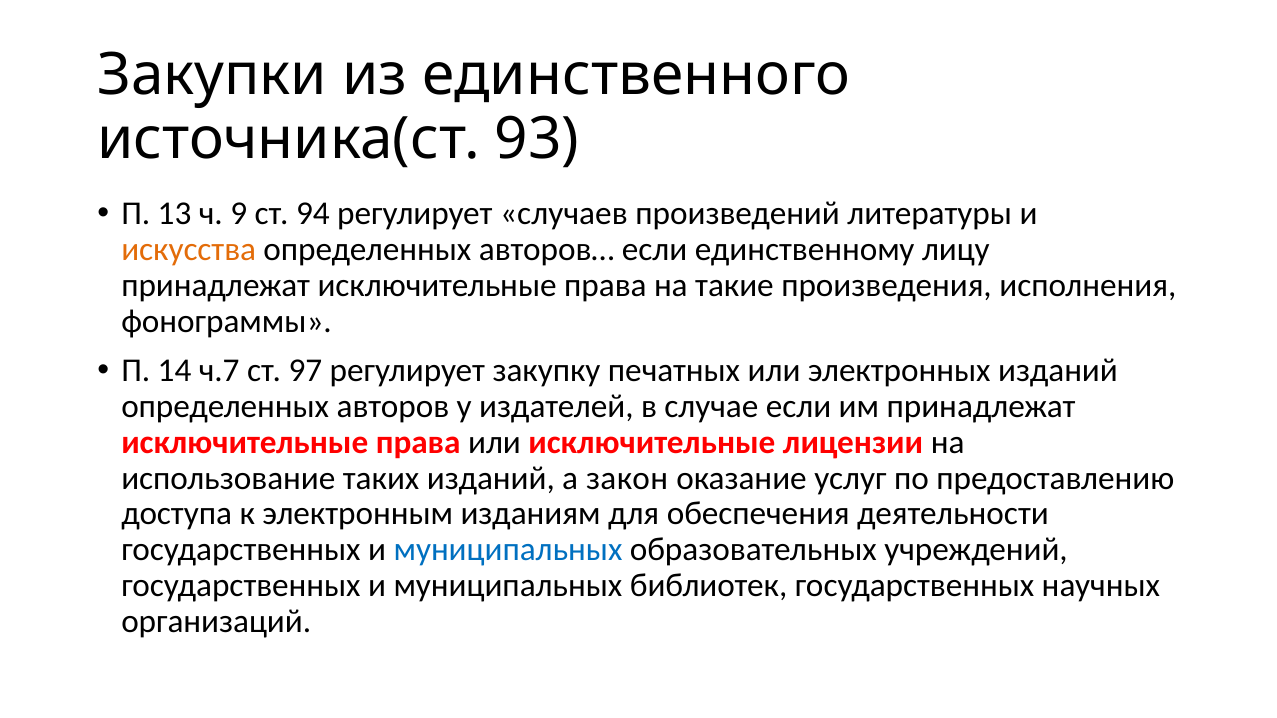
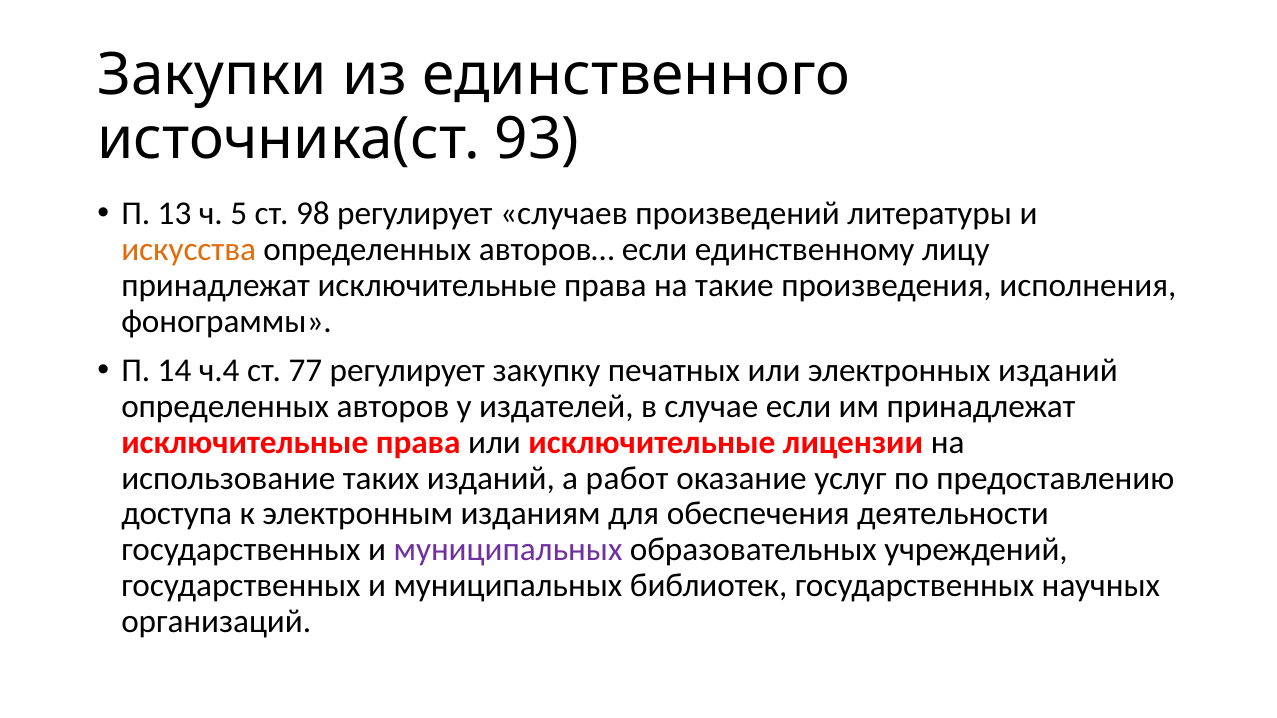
9: 9 -> 5 (239, 214)
94: 94 -> 98 (313, 214)
ч.7: ч.7 -> ч.4 (219, 371)
97: 97 -> 77 (305, 371)
закон: закон -> работ (627, 478)
муниципальных colour: blue -> purple (508, 550)
